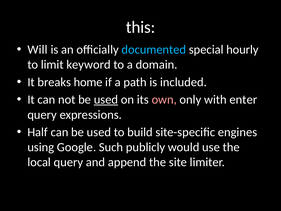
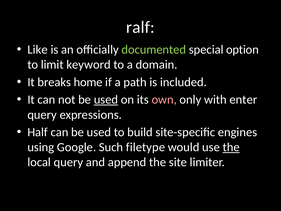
this: this -> ralf (140, 27)
Will: Will -> Like (38, 50)
documented colour: light blue -> light green (154, 50)
hourly: hourly -> option (242, 50)
publicly: publicly -> filetype (145, 147)
the underline: none -> present (231, 147)
